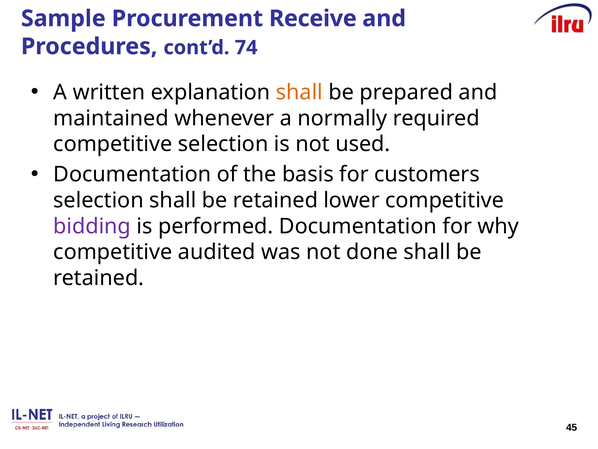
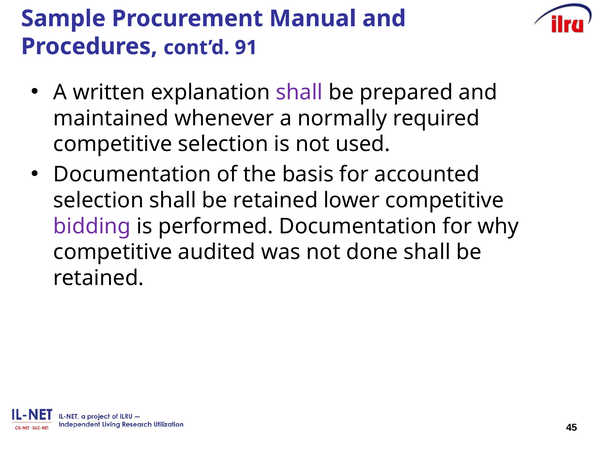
Receive: Receive -> Manual (313, 19)
74: 74 -> 91 (246, 48)
shall colour: orange -> purple (299, 92)
customers: customers -> accounted (427, 174)
